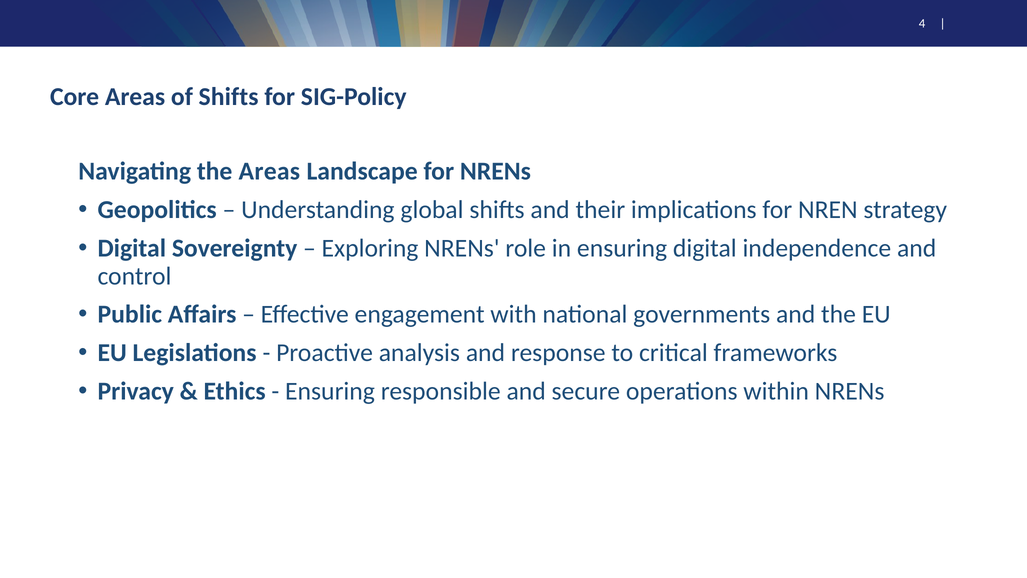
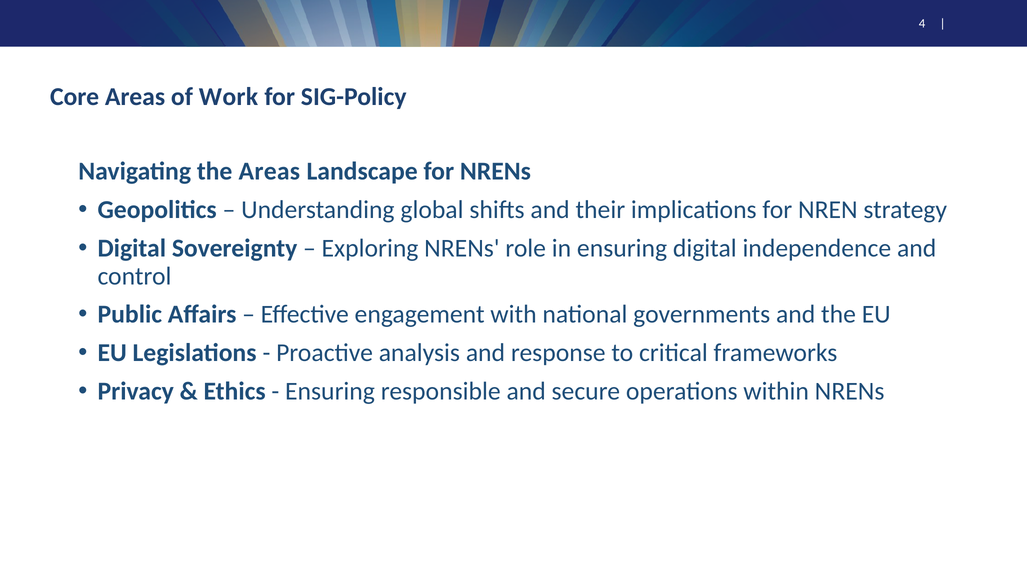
of Shifts: Shifts -> Work (228, 97)
